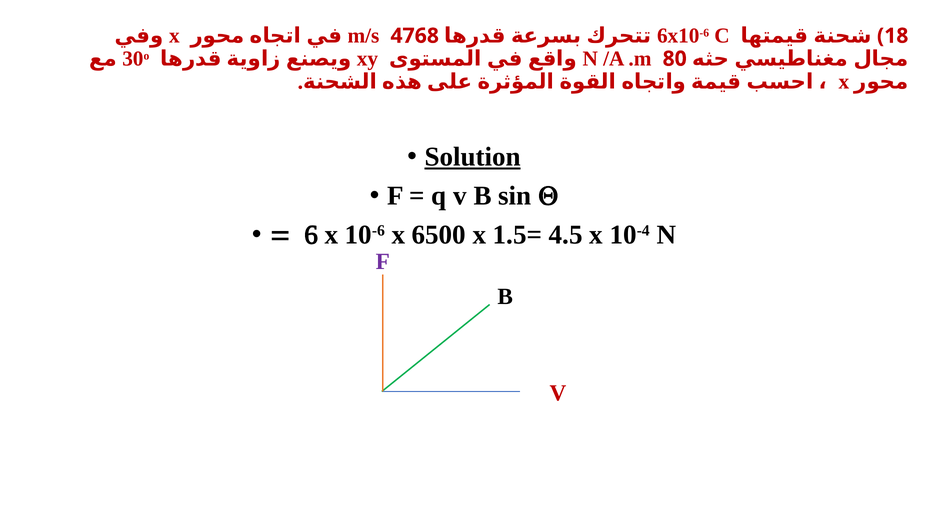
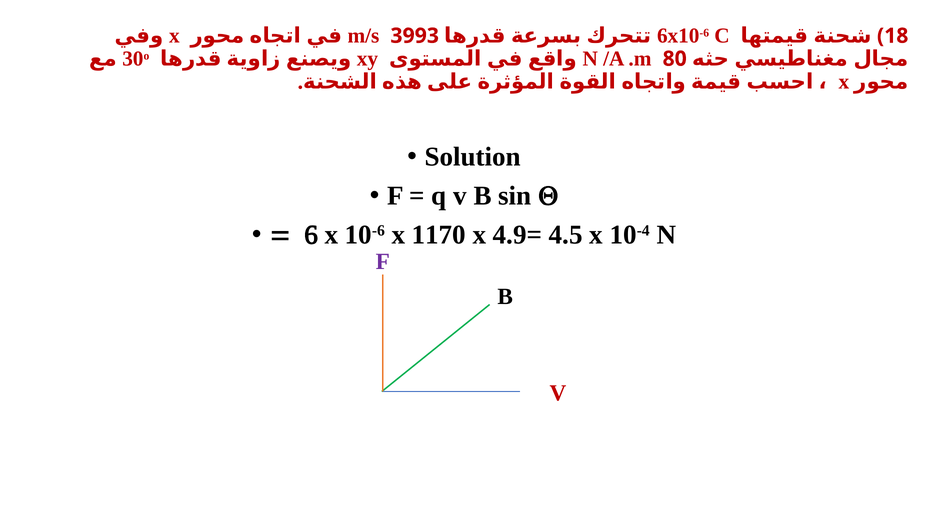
4768: 4768 -> 3993 (415, 36)
Solution underline: present -> none (473, 157)
6500: 6500 -> 1170 (439, 235)
1.5=: 1.5= -> 4.9= (518, 235)
